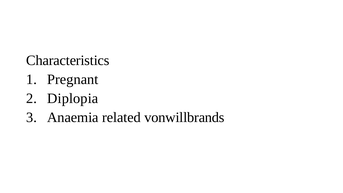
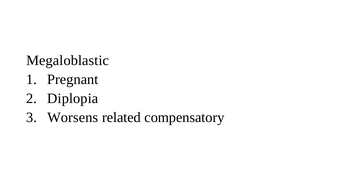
Characteristics: Characteristics -> Megaloblastic (68, 60)
Anaemia: Anaemia -> Worsens (73, 117)
vonwillbrands: vonwillbrands -> compensatory (184, 117)
